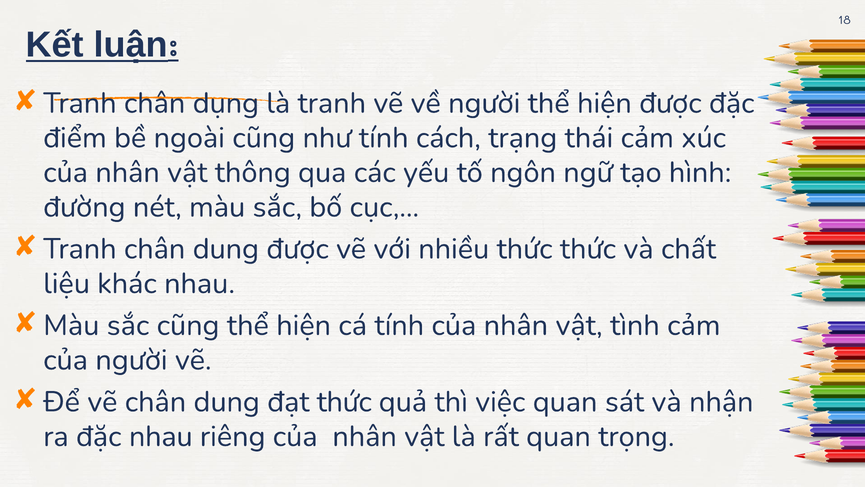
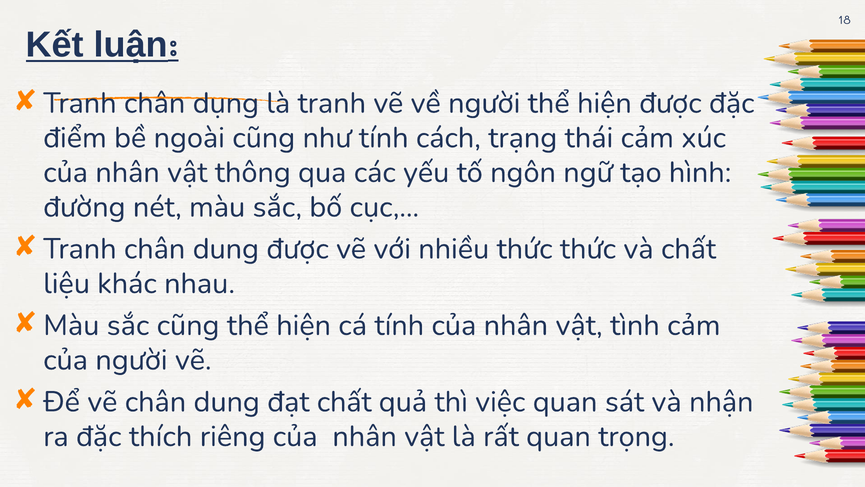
đạt thức: thức -> chất (344, 401)
đặc nhau: nhau -> thích (161, 436)
